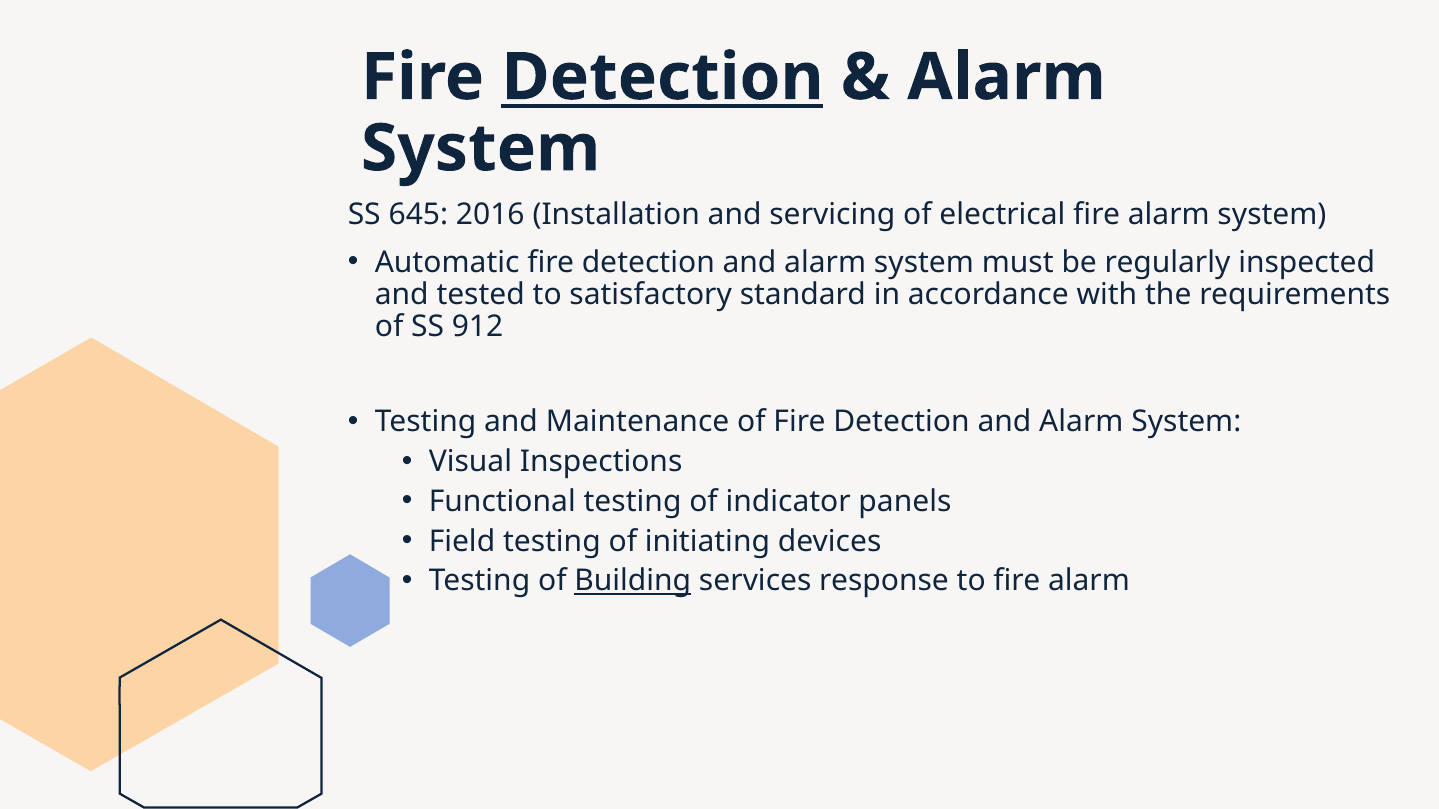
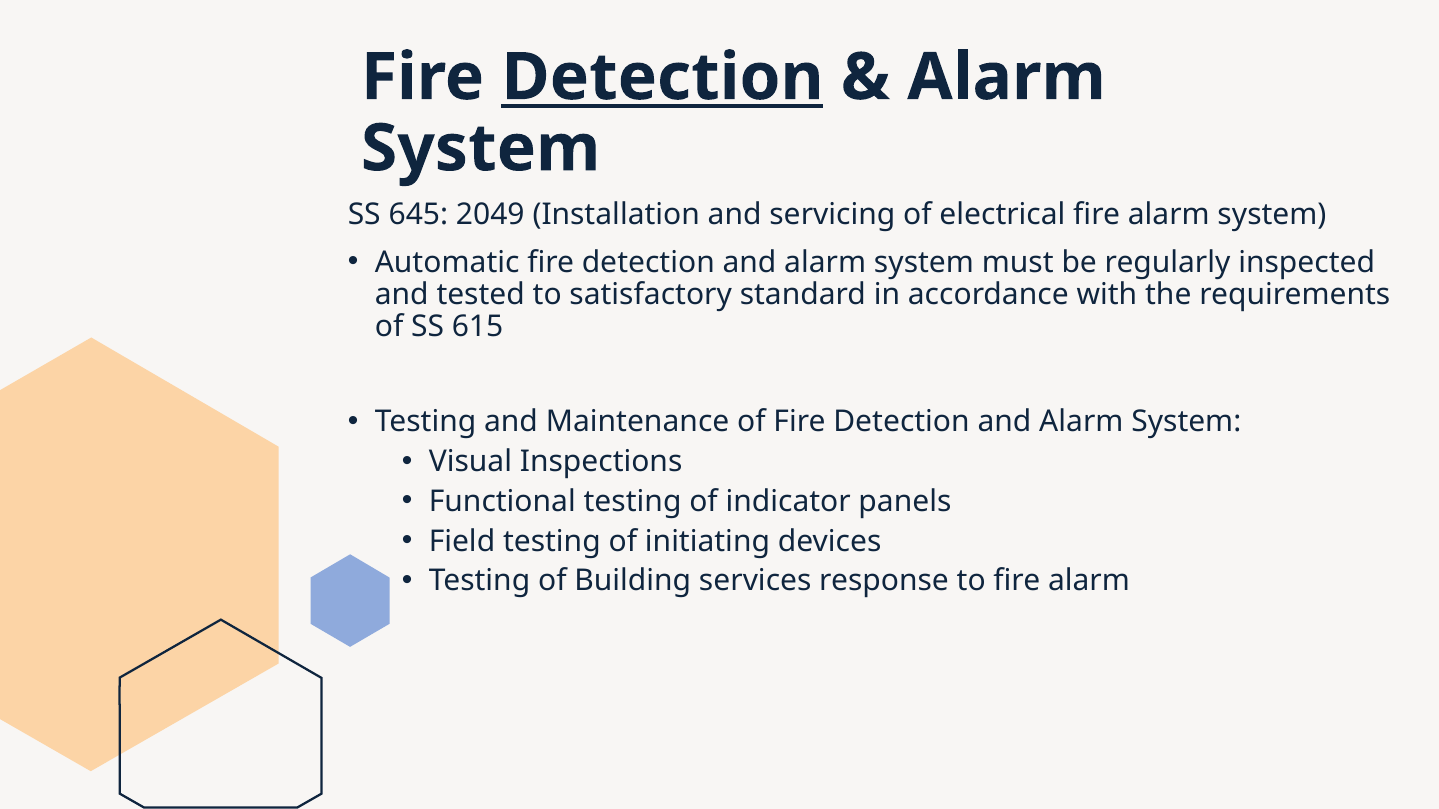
2016: 2016 -> 2049 (490, 215)
912: 912 -> 615 (478, 327)
Building underline: present -> none (633, 581)
